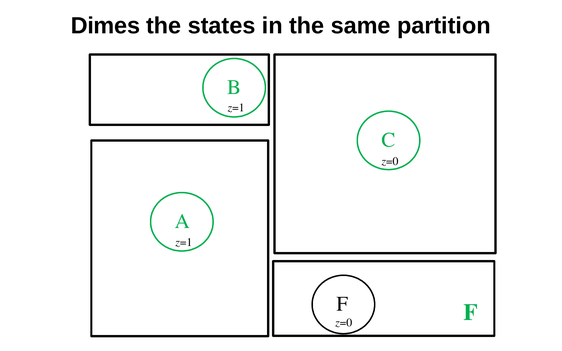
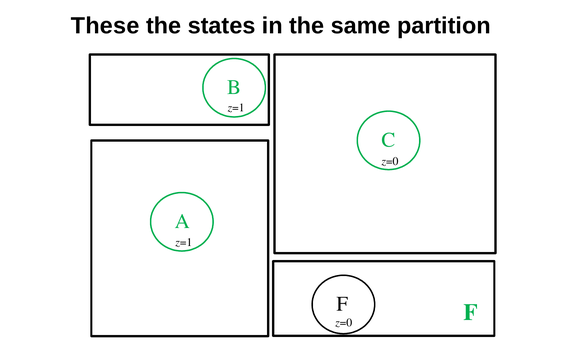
Dimes: Dimes -> These (105, 26)
